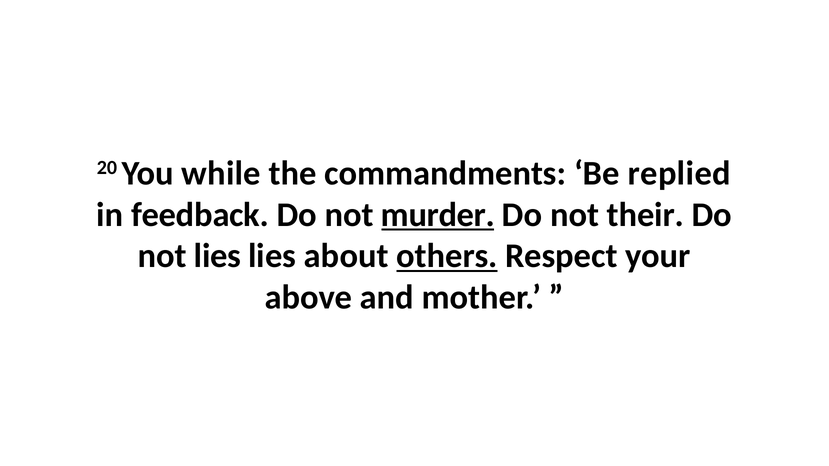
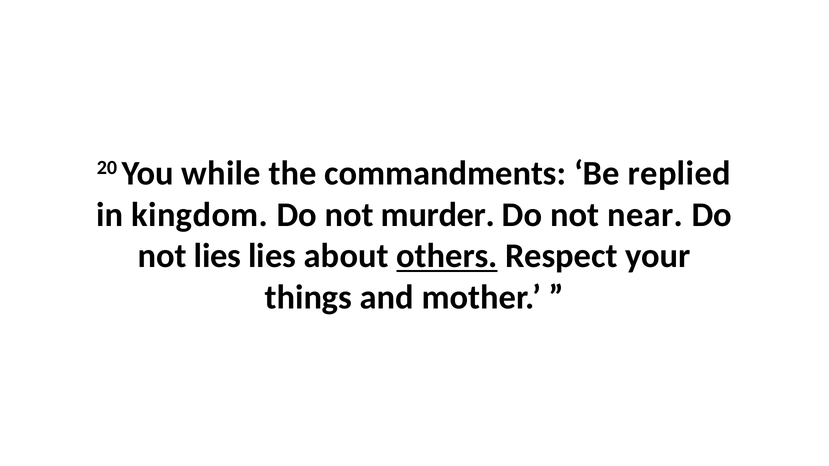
feedback: feedback -> kingdom (200, 215)
murder underline: present -> none (438, 215)
their: their -> near (645, 215)
above: above -> things (308, 298)
